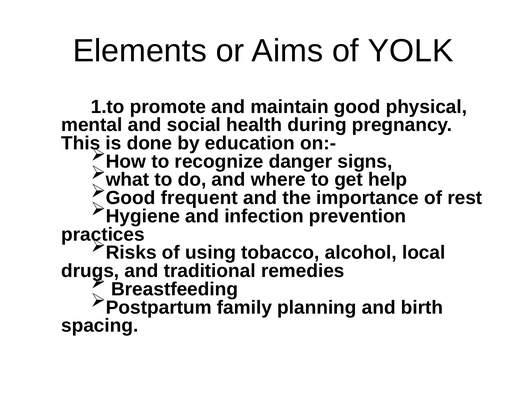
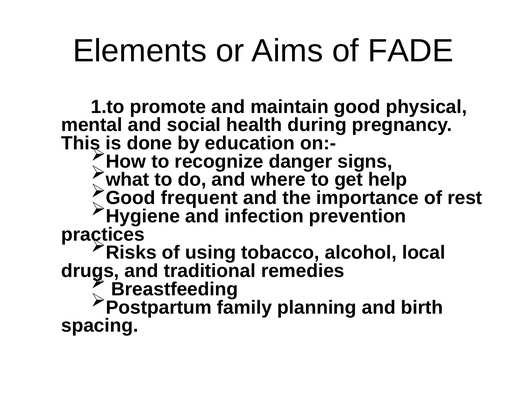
YOLK: YOLK -> FADE (411, 51)
